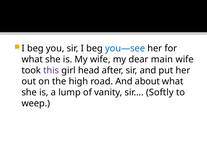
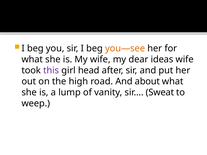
you—see colour: blue -> orange (125, 48)
main: main -> ideas (162, 59)
Softly: Softly -> Sweat (160, 93)
